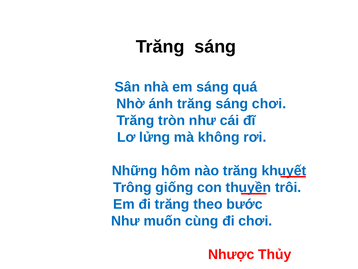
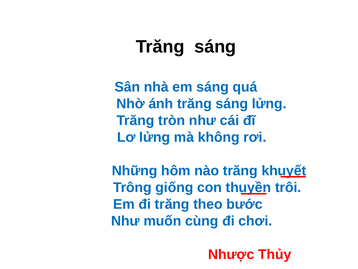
sáng chơi: chơi -> lửng (269, 104)
